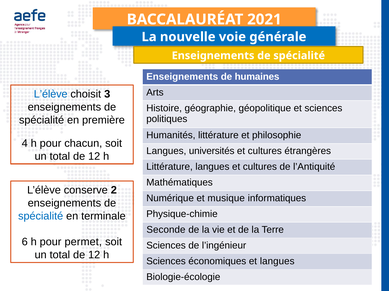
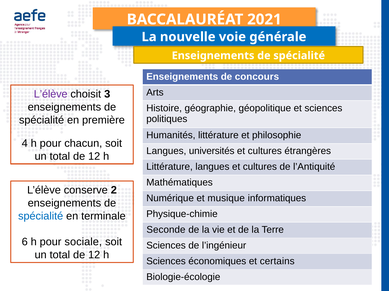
humaines: humaines -> concours (257, 77)
L’élève colour: blue -> purple (51, 94)
permet: permet -> sociale (83, 243)
et langues: langues -> certains (277, 262)
